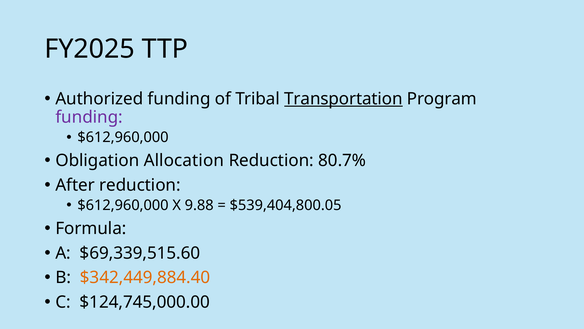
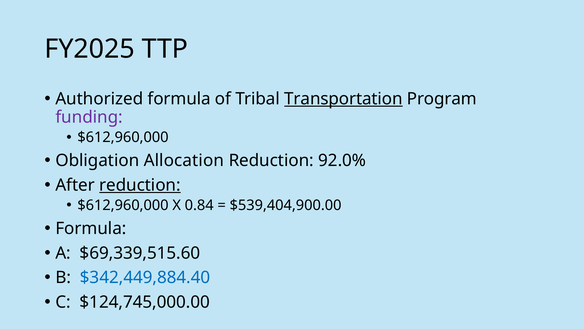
Authorized funding: funding -> formula (179, 99)
80.7%: 80.7% -> 92.0% (342, 160)
reduction underline: none -> present (140, 185)
9.88: 9.88 -> 0.84 (199, 205)
$539,404,800.05: $539,404,800.05 -> $539,404,900.00 (286, 205)
$342,449,884.40 colour: orange -> blue (145, 277)
